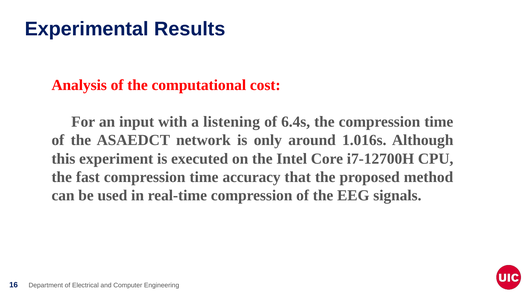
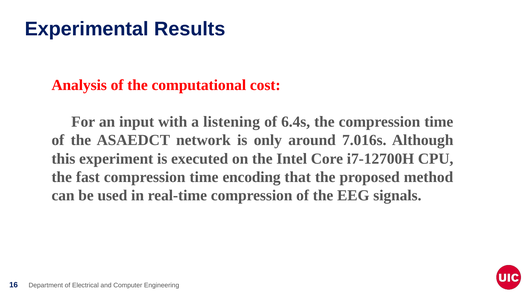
1.016s: 1.016s -> 7.016s (364, 140)
accuracy: accuracy -> encoding (252, 177)
